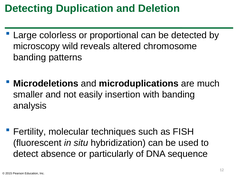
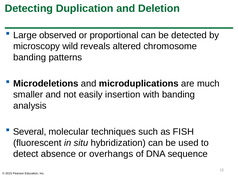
colorless: colorless -> observed (58, 35)
Fertility: Fertility -> Several (30, 132)
particularly: particularly -> overhangs (111, 154)
